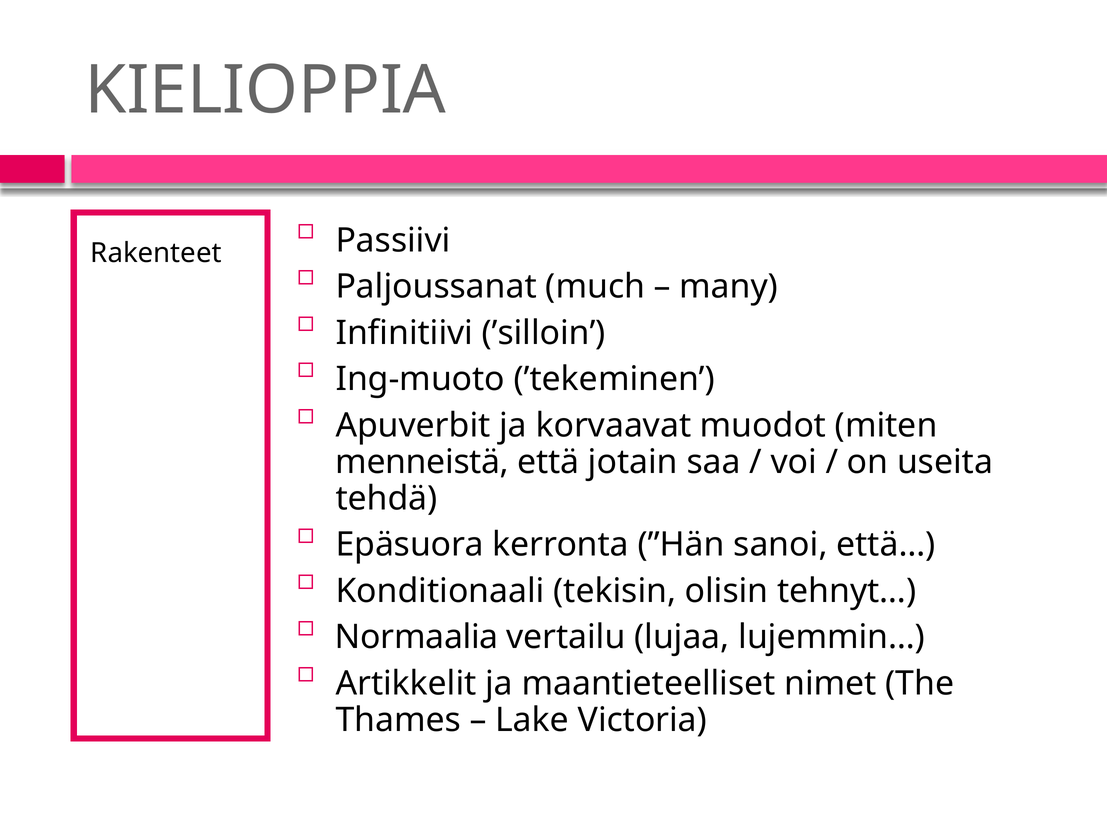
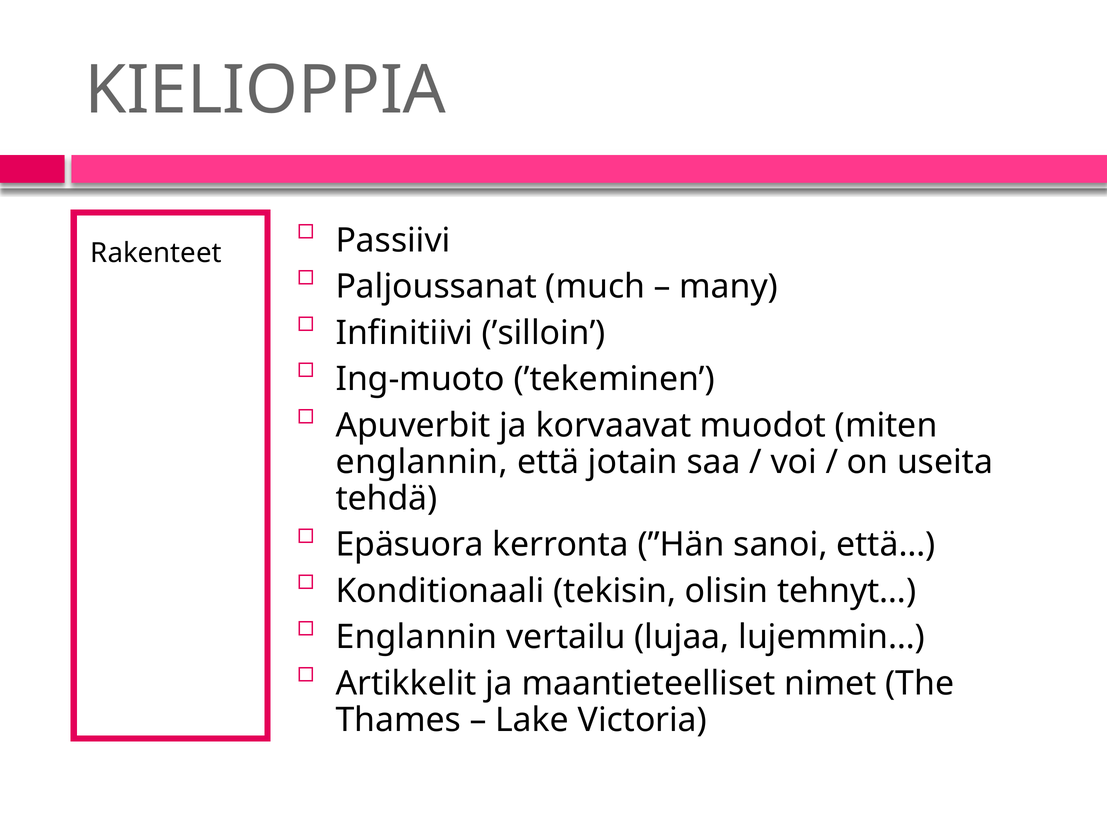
menneistä: menneistä -> englannin (422, 462)
Normaalia: Normaalia -> Englannin (416, 637)
